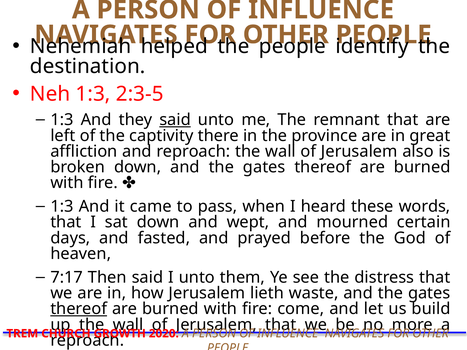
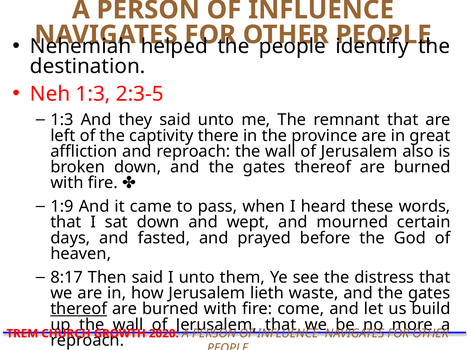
said underline: present -> none (175, 120)
1:3: 1:3 -> 1:9 (62, 207)
7:17: 7:17 -> 8:17 (67, 278)
